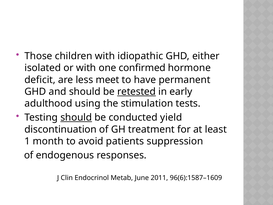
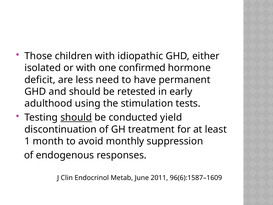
meet: meet -> need (107, 80)
retested underline: present -> none (136, 91)
patients: patients -> monthly (125, 141)
